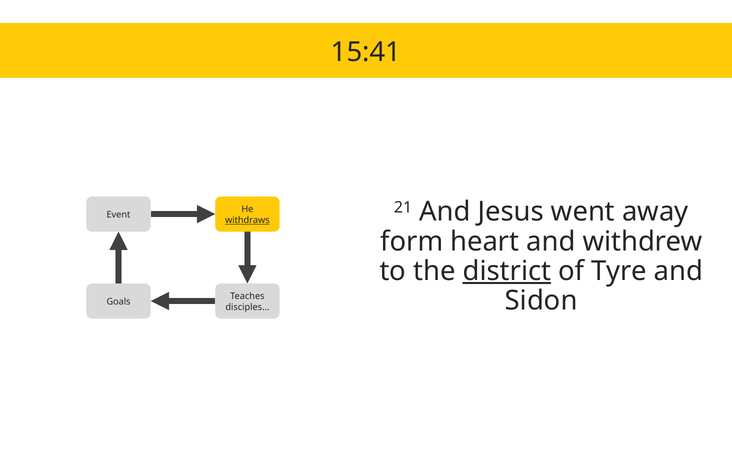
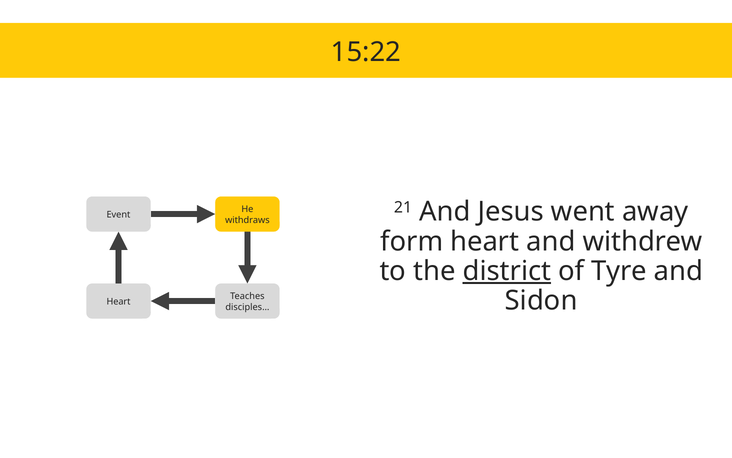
15:41: 15:41 -> 15:22 (366, 52)
withdraws underline: present -> none (247, 220)
Goals: Goals -> Heart (119, 301)
